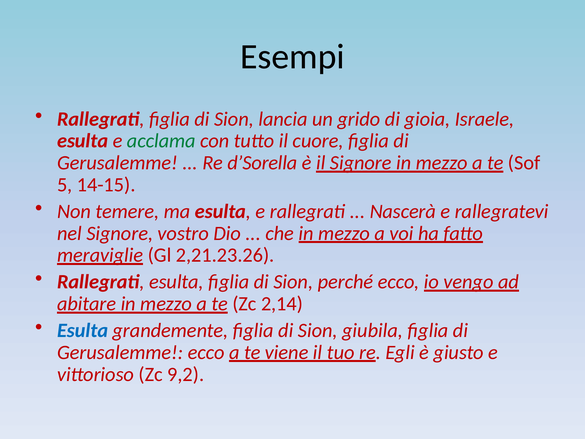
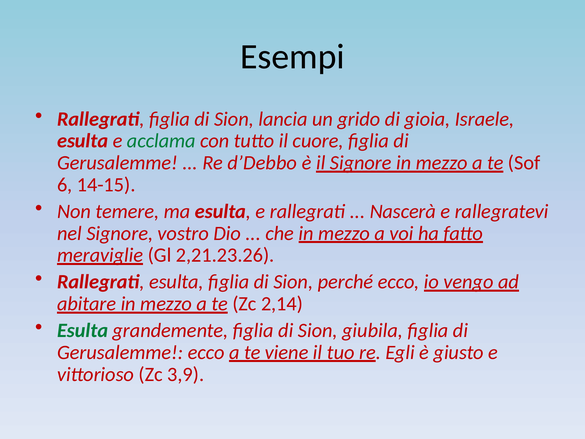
d’Sorella: d’Sorella -> d’Debbo (262, 163)
5: 5 -> 6 (65, 185)
Esulta colour: blue -> green (83, 330)
9,2: 9,2 -> 3,9 (186, 374)
